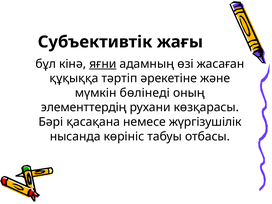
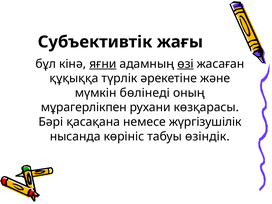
өзі underline: none -> present (185, 64)
тәртiп: тәртiп -> түрлік (119, 78)
элементтердің: элементтердің -> мұрагерлiкпен (84, 107)
отбасы: отбасы -> өзіндік (207, 136)
